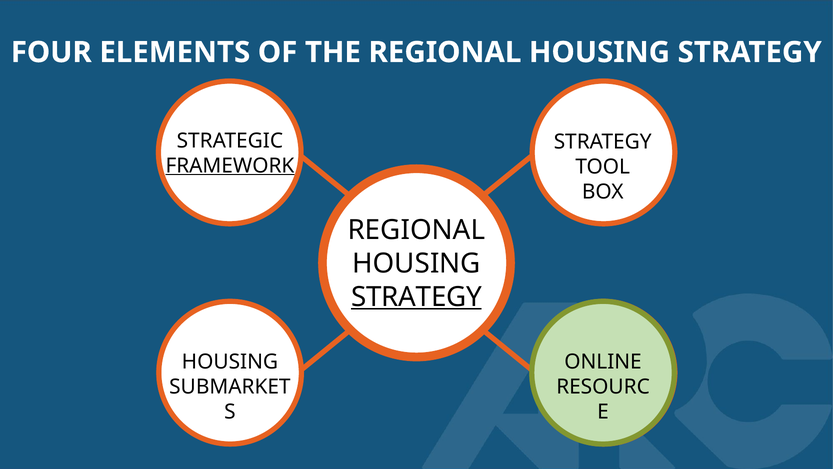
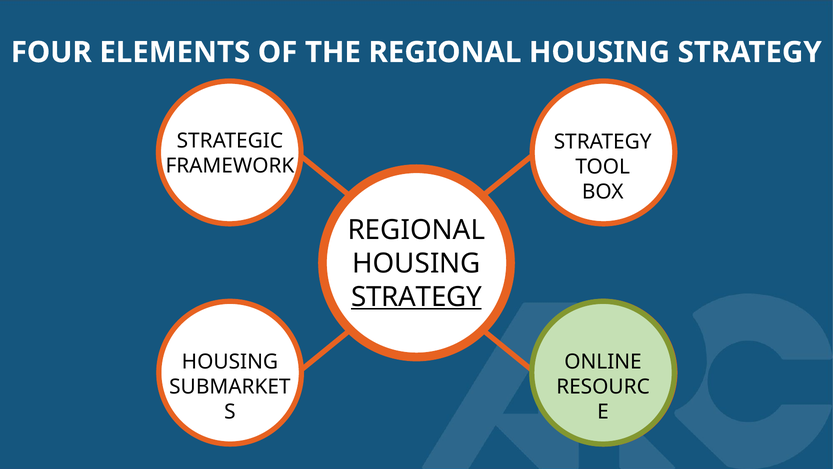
FRAMEWORK underline: present -> none (230, 165)
